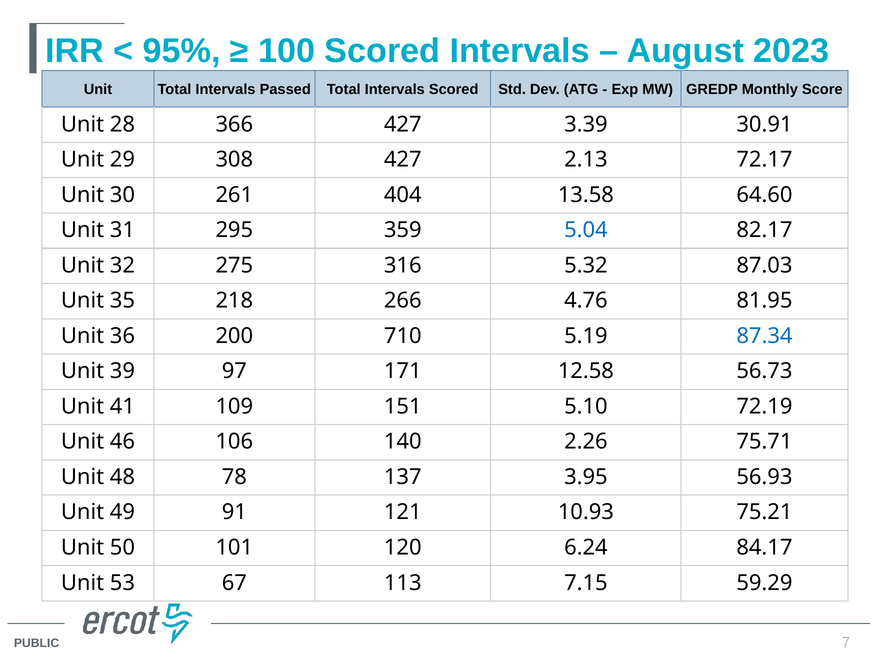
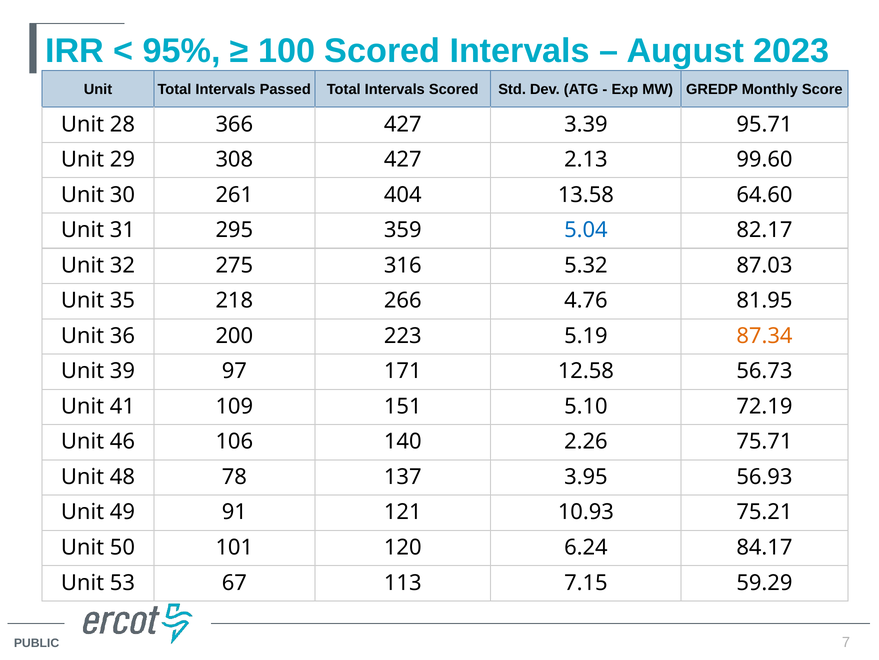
30.91: 30.91 -> 95.71 (764, 124)
72.17: 72.17 -> 99.60 (764, 159)
710: 710 -> 223 (403, 335)
87.34 colour: blue -> orange (764, 335)
